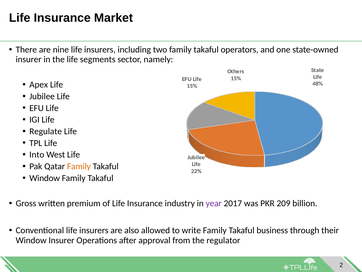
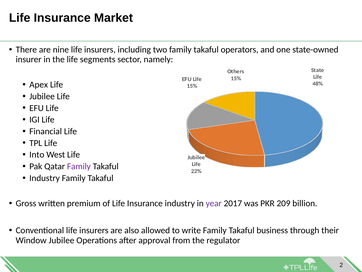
Regulate: Regulate -> Financial (46, 131)
Family colour: orange -> purple (79, 166)
Window: Window -> Industry (45, 178)
Window Insurer: Insurer -> Jubilee (61, 240)
